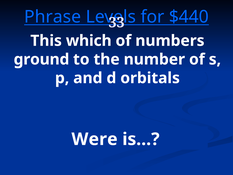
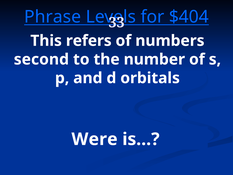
$440: $440 -> $404 (189, 17)
which: which -> refers (89, 41)
ground: ground -> second (41, 59)
